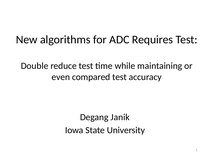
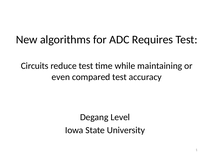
Double: Double -> Circuits (35, 66)
Janik: Janik -> Level (120, 118)
